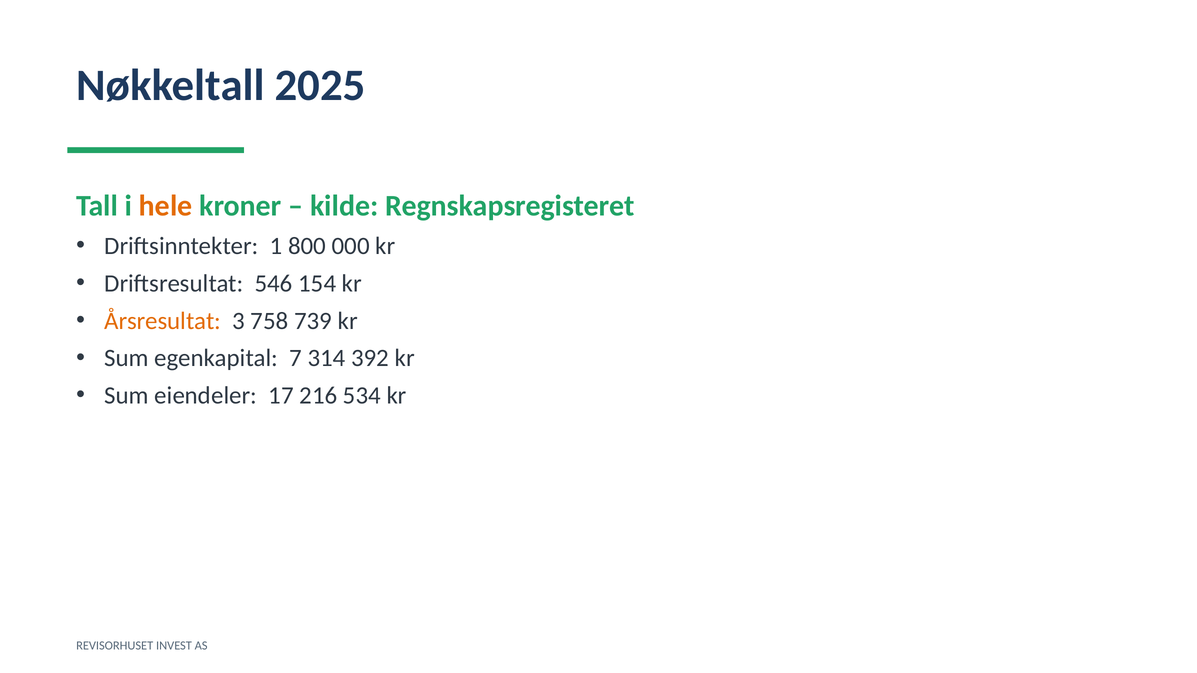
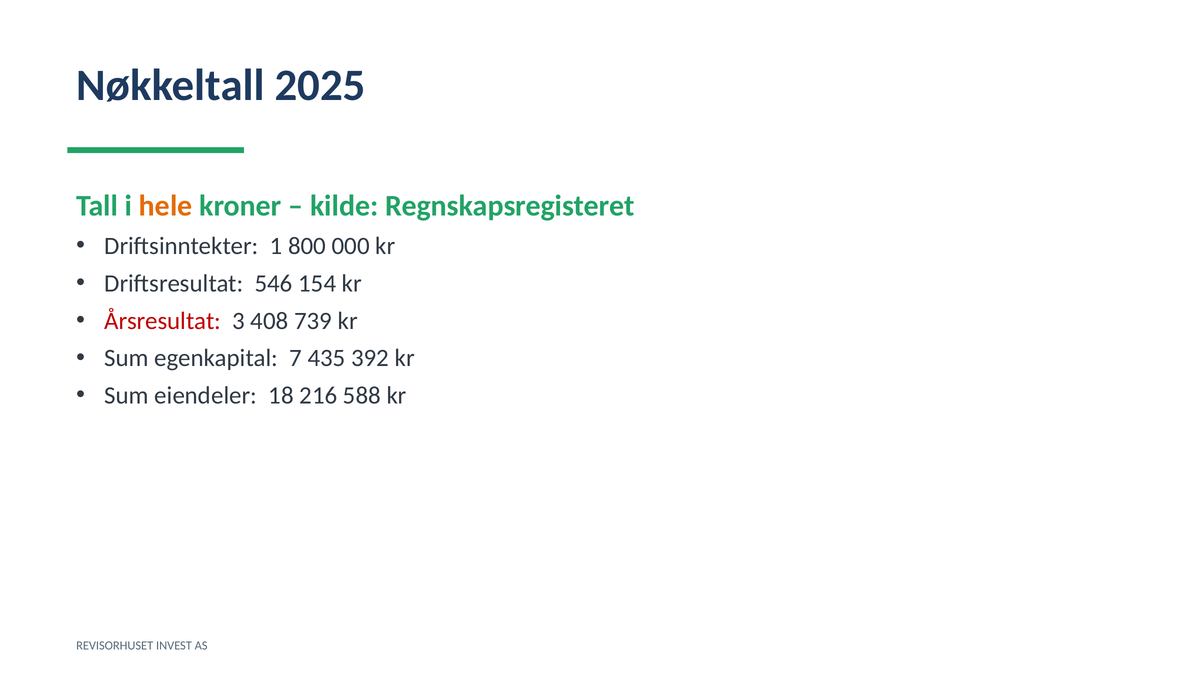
Årsresultat colour: orange -> red (163, 321)
758: 758 -> 408 (269, 321)
314: 314 -> 435 (326, 358)
17: 17 -> 18 (281, 396)
534: 534 -> 588 (362, 396)
